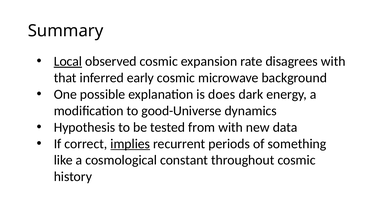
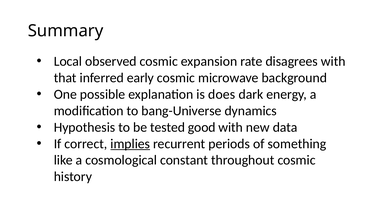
Local underline: present -> none (68, 61)
good-Universe: good-Universe -> bang-Universe (181, 110)
from: from -> good (202, 127)
